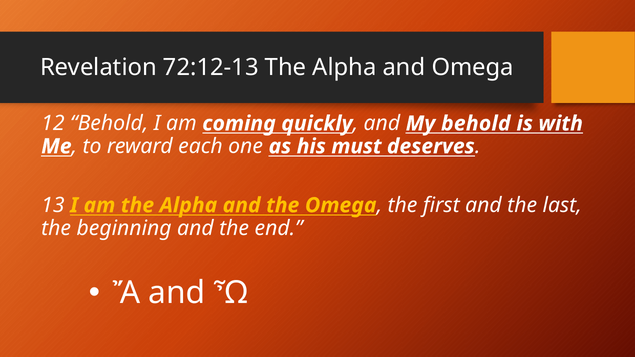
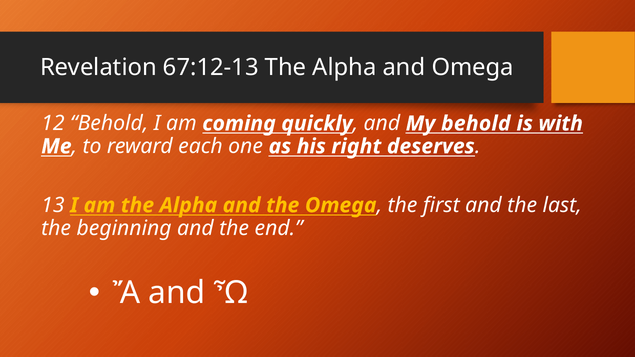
72:12-13: 72:12-13 -> 67:12-13 (211, 67)
must: must -> right (356, 146)
